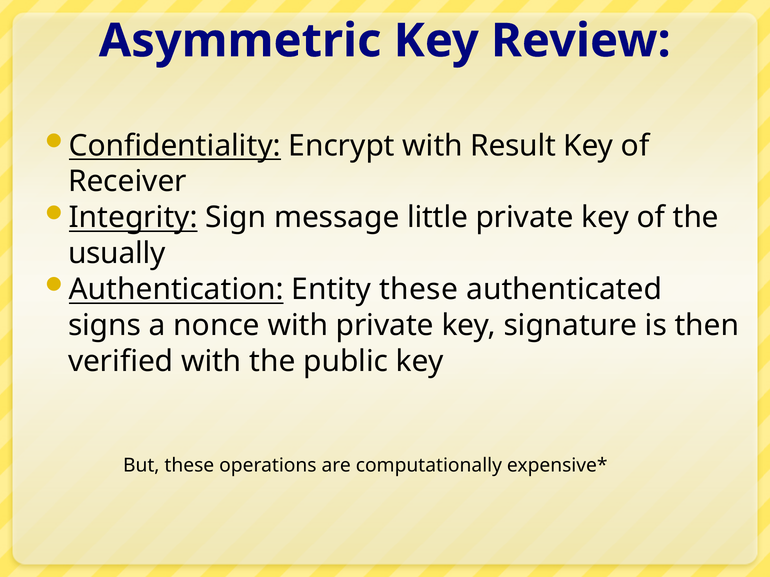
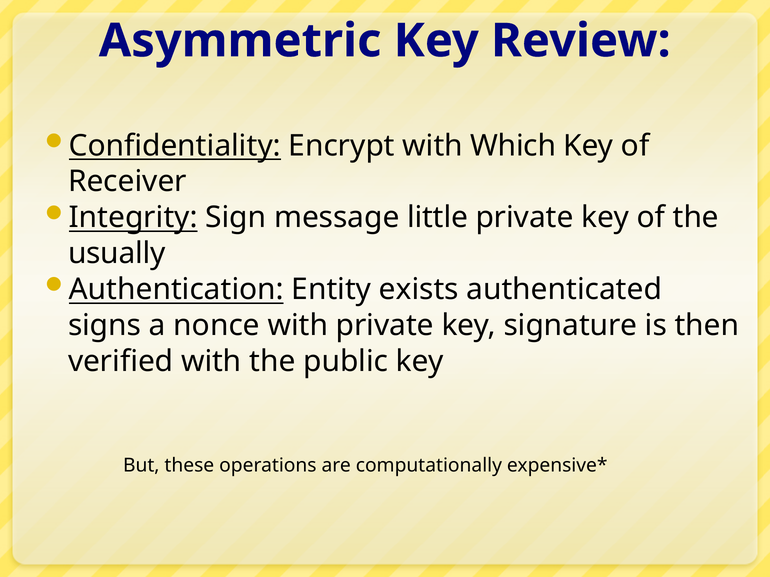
Result: Result -> Which (513, 146)
Entity these: these -> exists (419, 290)
